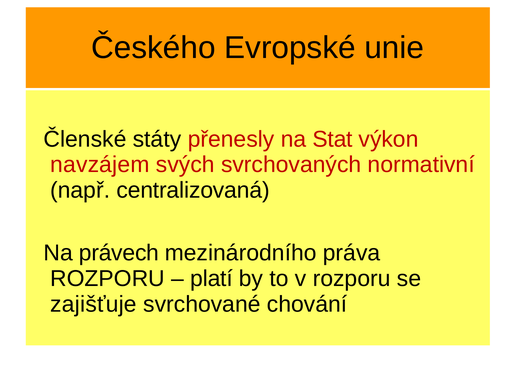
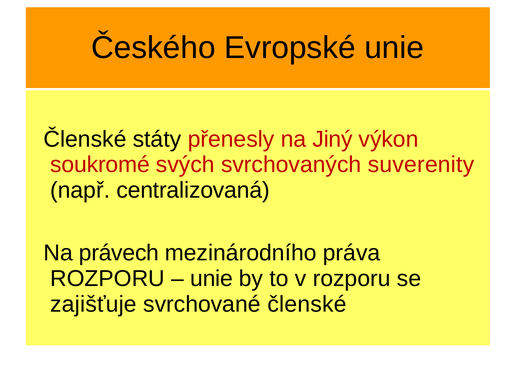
Stat: Stat -> Jiný (333, 139)
navzájem: navzájem -> soukromé (100, 165)
normativní: normativní -> suverenity (421, 165)
platí: platí -> unie (212, 279)
svrchované chování: chování -> členské (307, 304)
